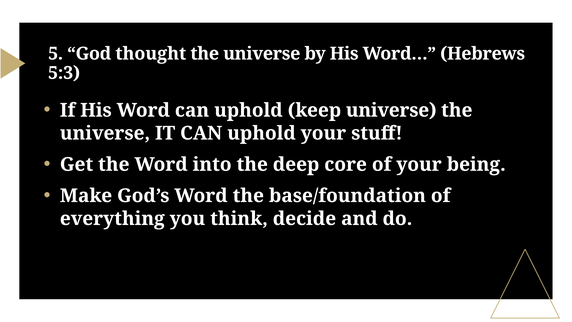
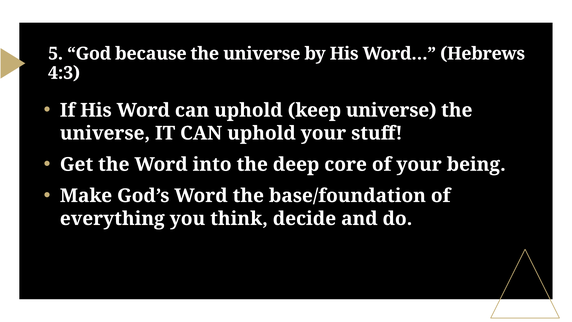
thought: thought -> because (151, 54)
5:3: 5:3 -> 4:3 (64, 73)
